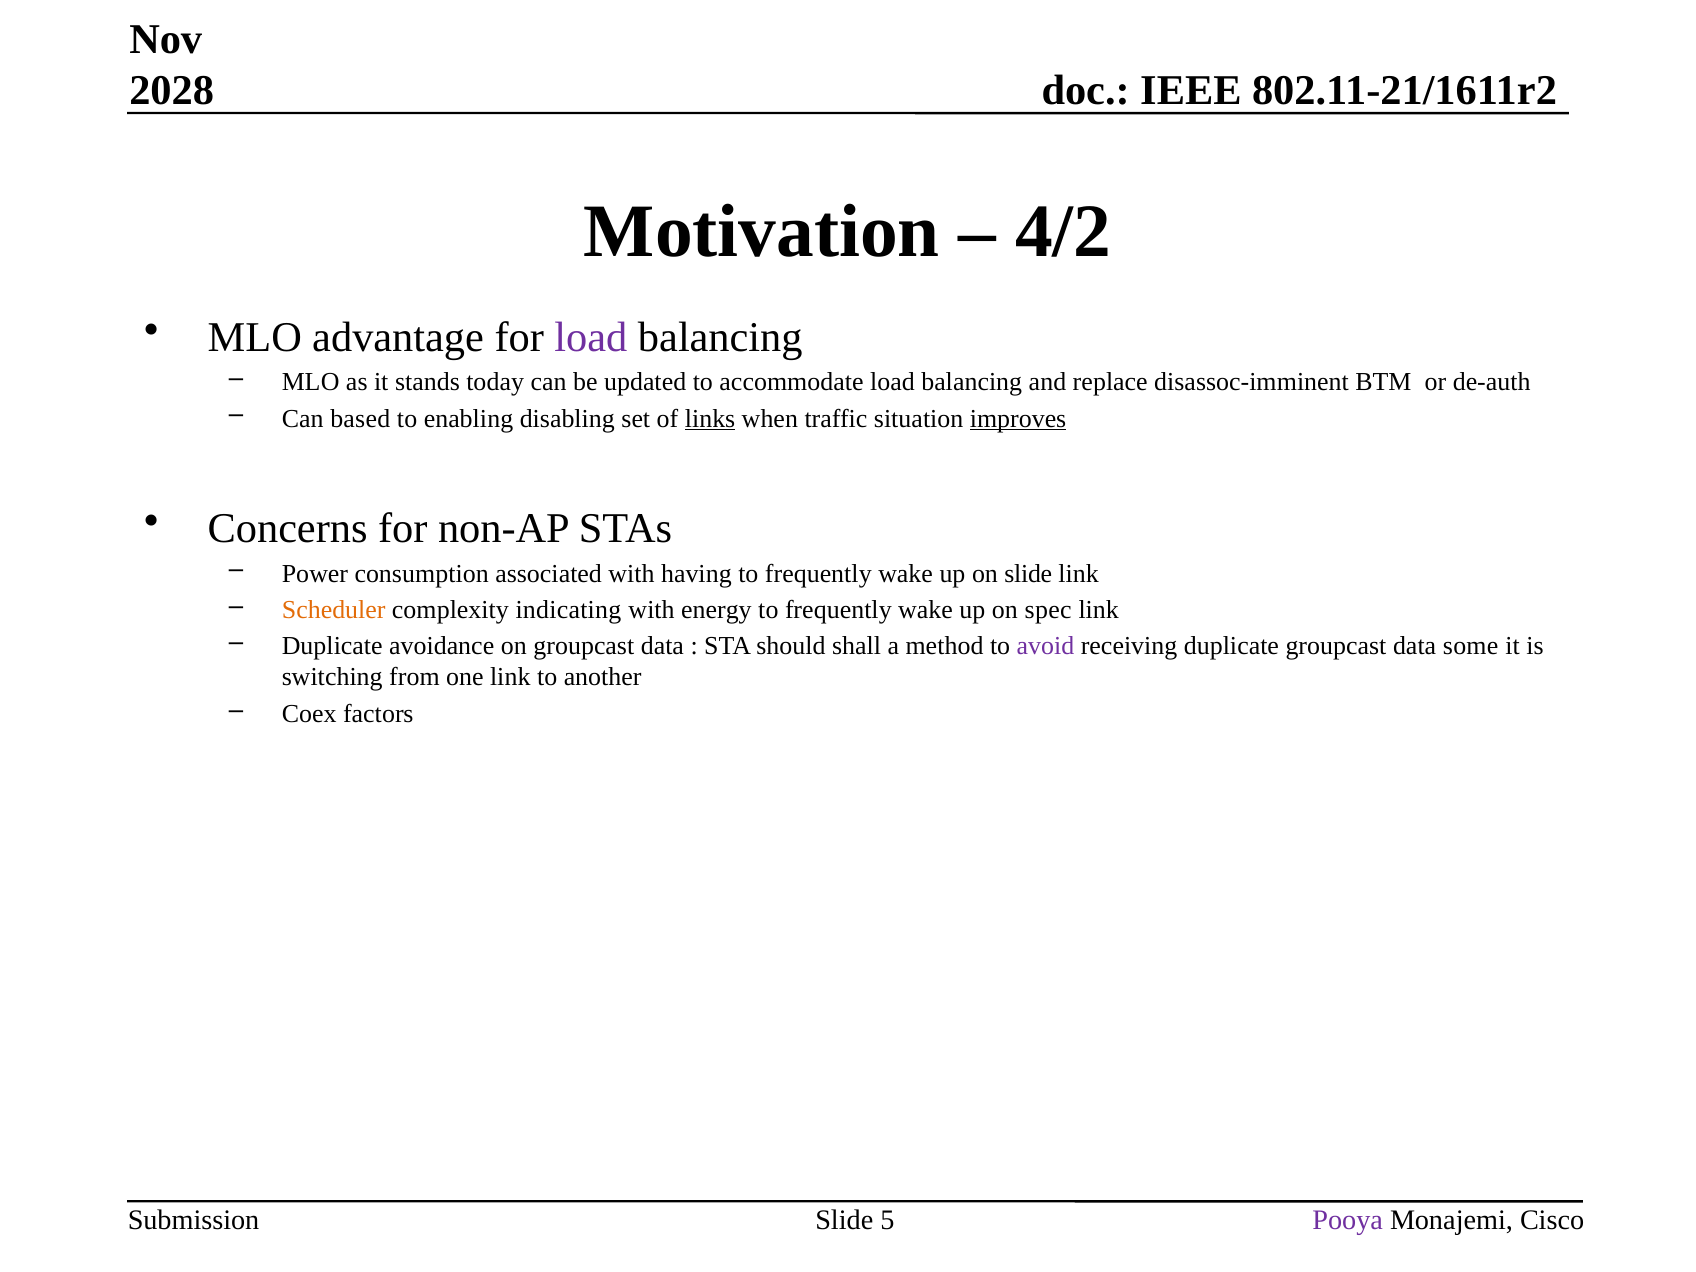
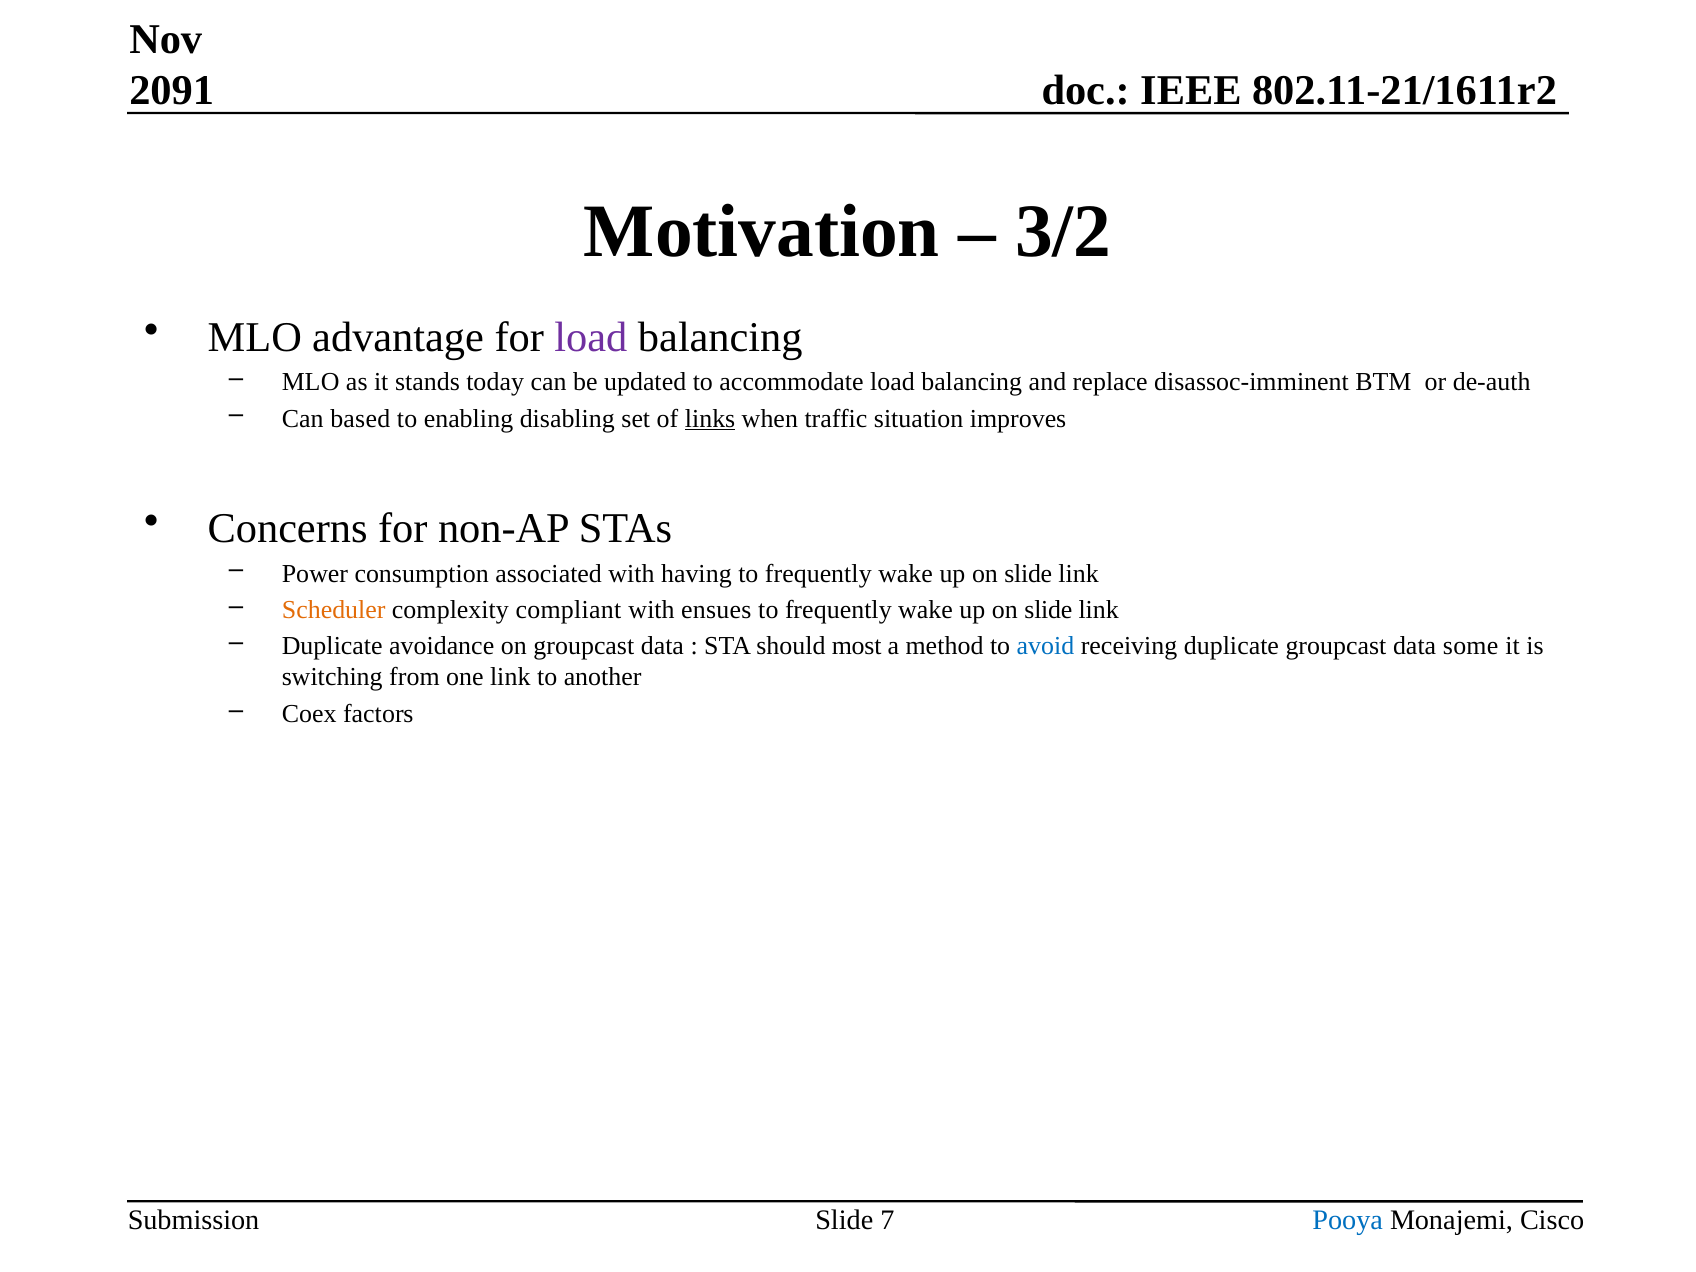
2028: 2028 -> 2091 (172, 91)
4/2: 4/2 -> 3/2 (1063, 231)
improves underline: present -> none (1018, 419)
indicating: indicating -> compliant (568, 610)
energy: energy -> ensues (716, 610)
spec: spec -> slide (1048, 610)
shall: shall -> most (857, 646)
avoid colour: purple -> blue (1045, 646)
5: 5 -> 7 (888, 1220)
Pooya colour: purple -> blue (1348, 1220)
